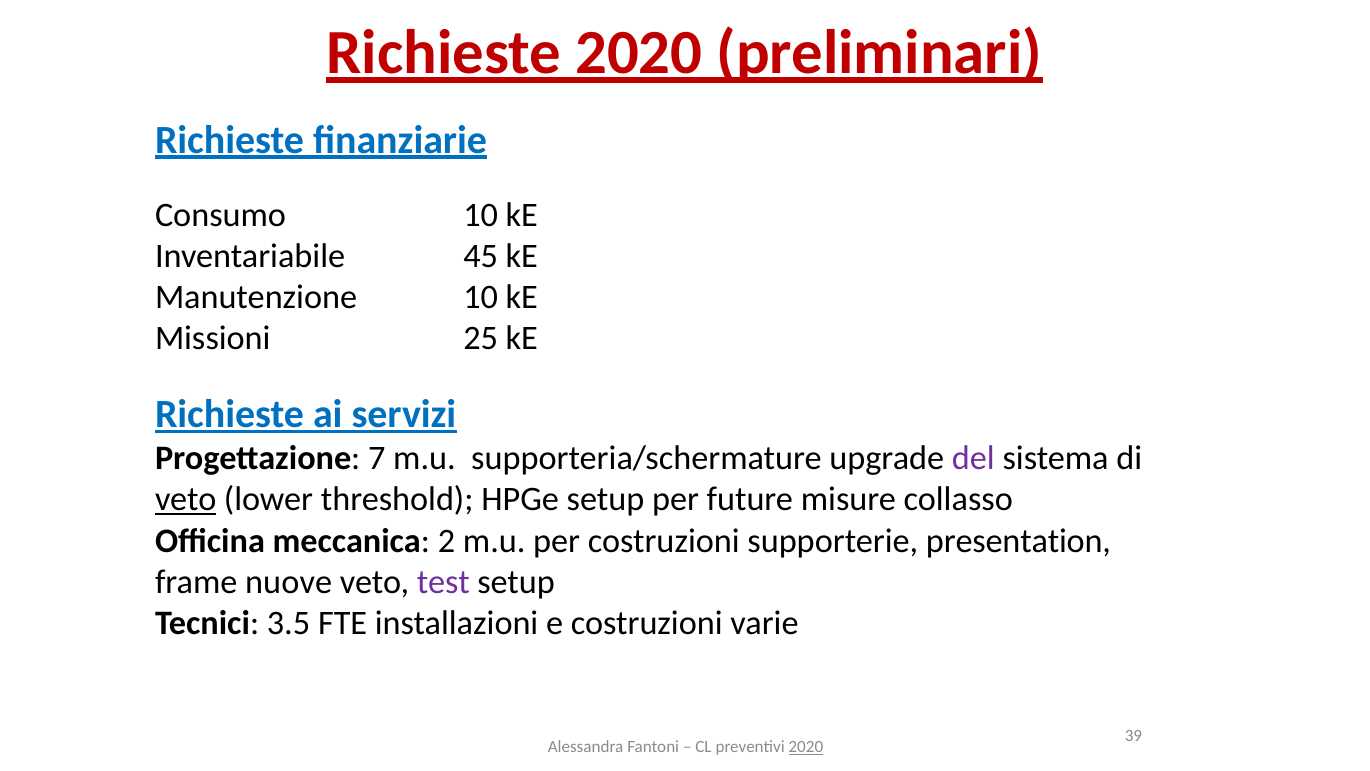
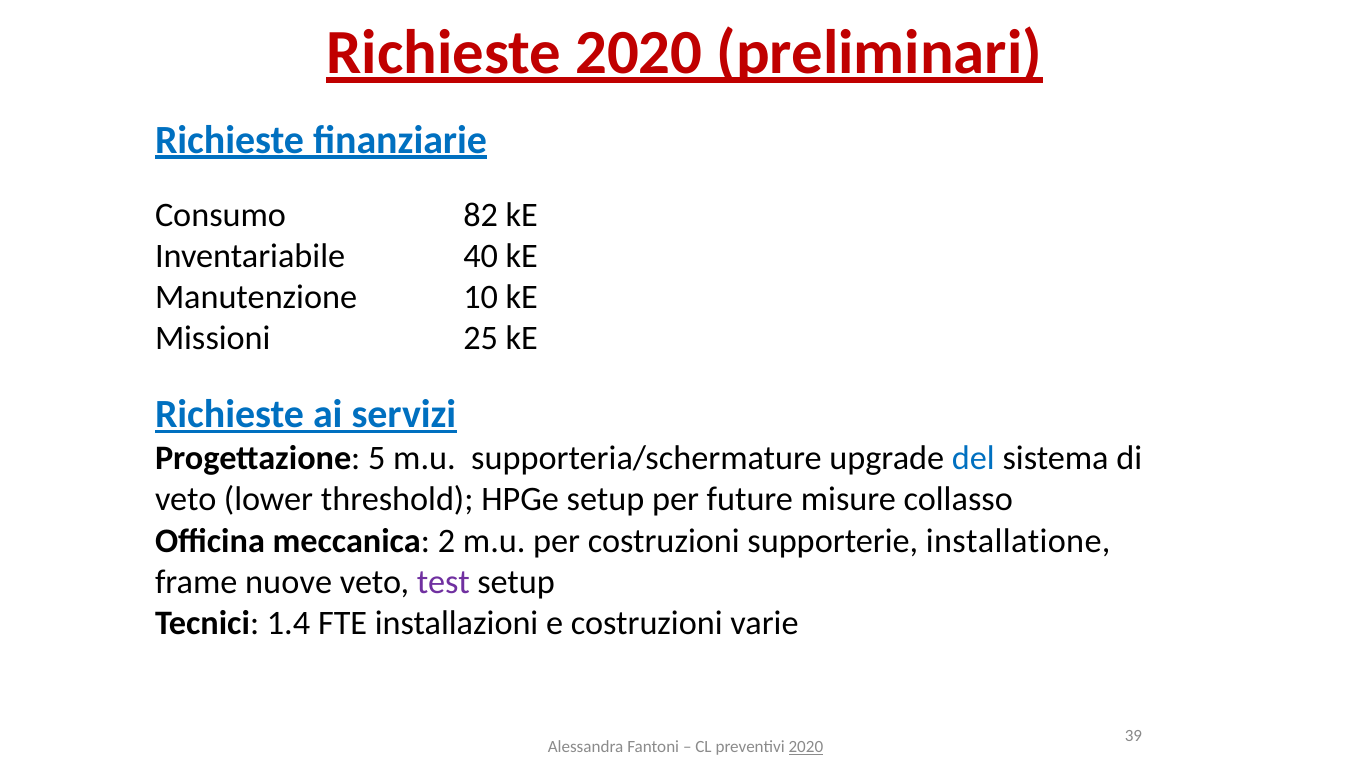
Consumo 10: 10 -> 82 (481, 215)
45: 45 -> 40 (481, 256)
7: 7 -> 5 (377, 458)
del colour: purple -> blue (973, 458)
veto underline: present -> none (186, 499)
presentation: presentation -> installatione (1018, 540)
3.5: 3.5 -> 1.4 (289, 623)
